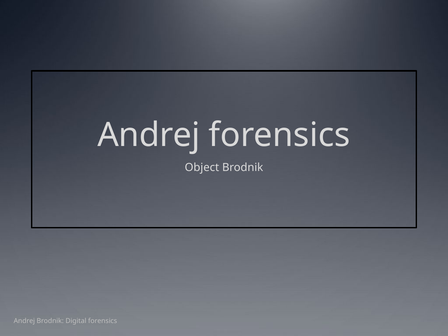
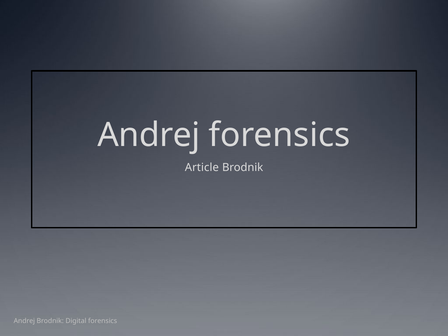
Object: Object -> Article (202, 167)
